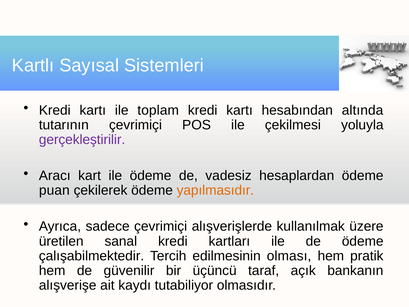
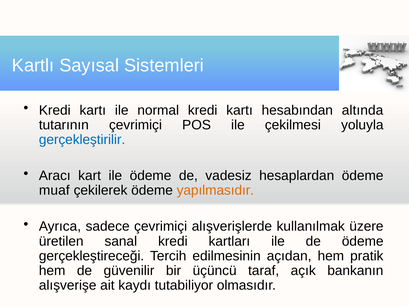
toplam: toplam -> normal (158, 110)
gerçekleştirilir colour: purple -> blue (82, 140)
puan: puan -> muaf (54, 190)
çalışabilmektedir: çalışabilmektedir -> gerçekleştireceği (92, 256)
olması: olması -> açıdan (289, 256)
